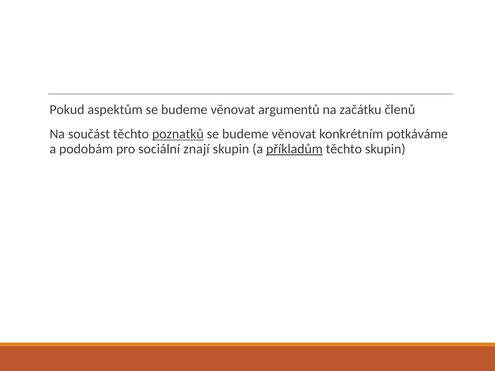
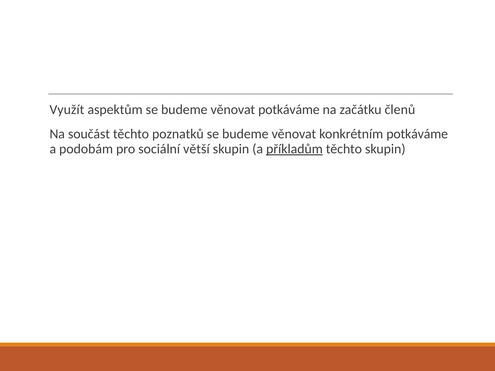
Pokud: Pokud -> Využít (67, 110)
věnovat argumentů: argumentů -> potkáváme (289, 110)
poznatků underline: present -> none (178, 134)
znají: znají -> větší (196, 149)
